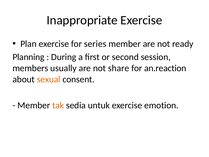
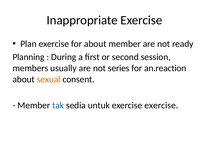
for series: series -> about (95, 44)
share: share -> series (119, 68)
tak colour: orange -> blue (58, 105)
exercise emotion: emotion -> exercise (161, 105)
